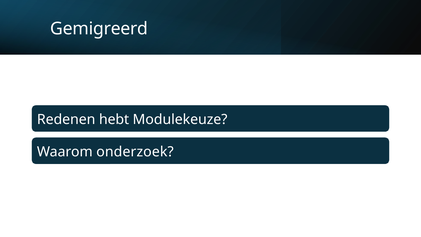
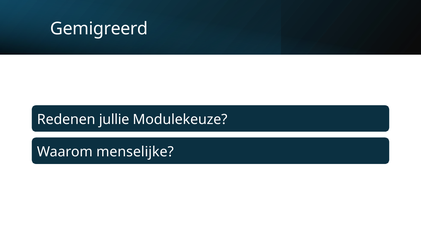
hebt: hebt -> jullie (114, 119)
onderzoek: onderzoek -> menselijke (135, 152)
